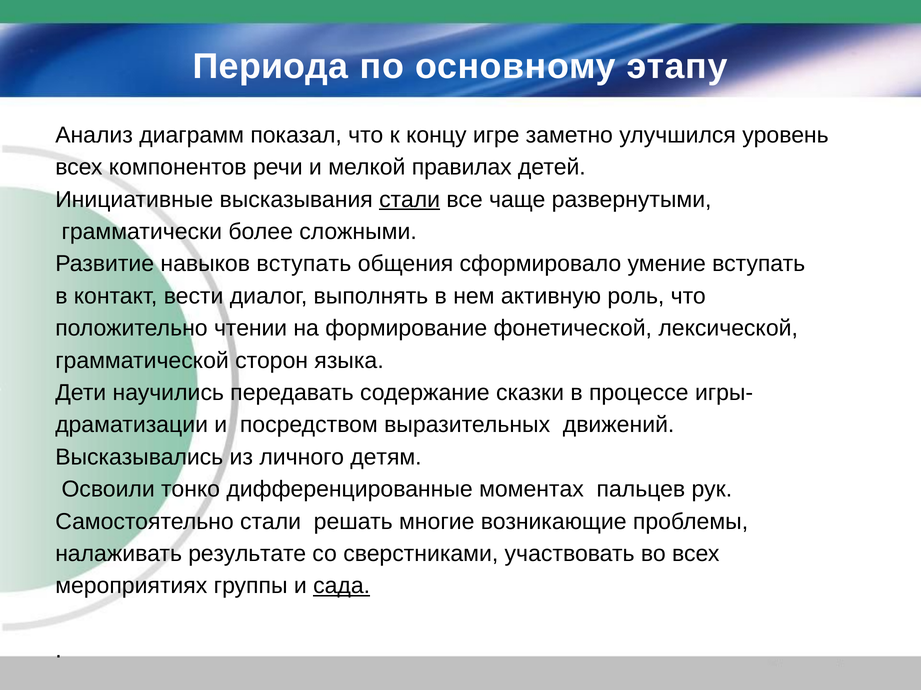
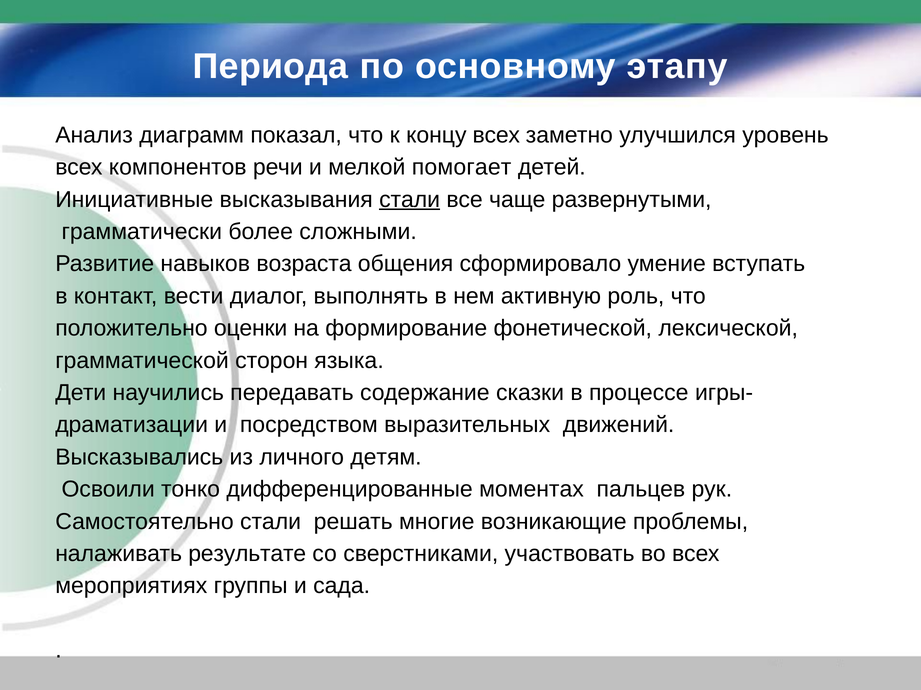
концу игре: игре -> всех (496, 135)
правилах: правилах -> помогает (462, 167)
навыков вступать: вступать -> возраста (304, 264)
чтении: чтении -> оценки (251, 329)
сада underline: present -> none (342, 586)
